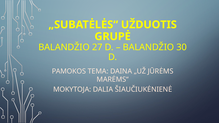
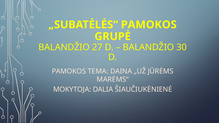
„SUBATĖLĖS“ UŽDUOTIS: UŽDUOTIS -> PAMOKOS (149, 25)
